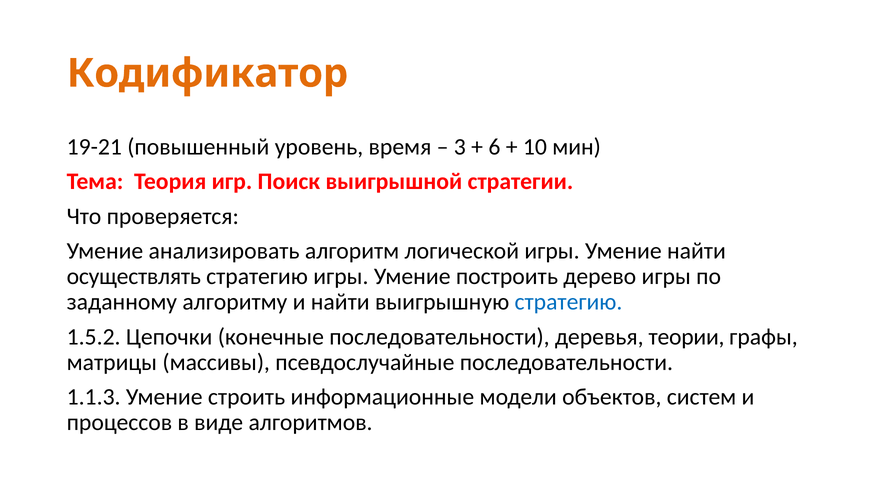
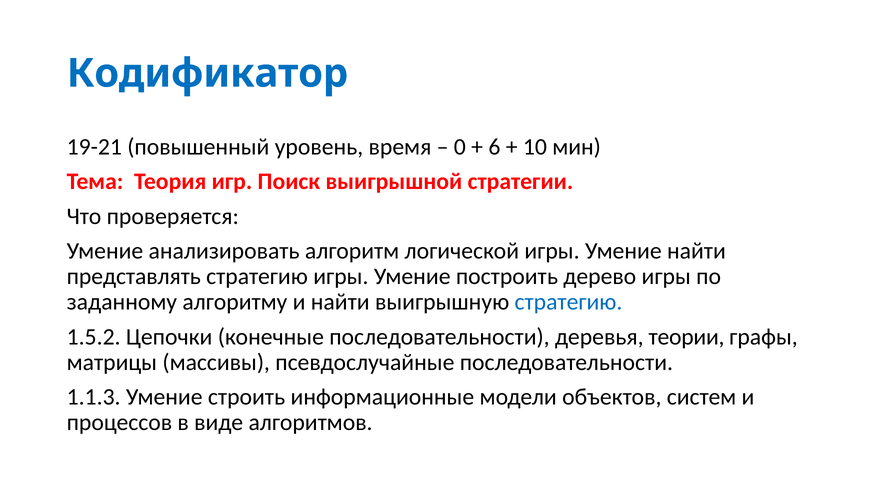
Кодификатор colour: orange -> blue (207, 74)
3: 3 -> 0 (460, 147)
осуществлять: осуществлять -> представлять (134, 277)
